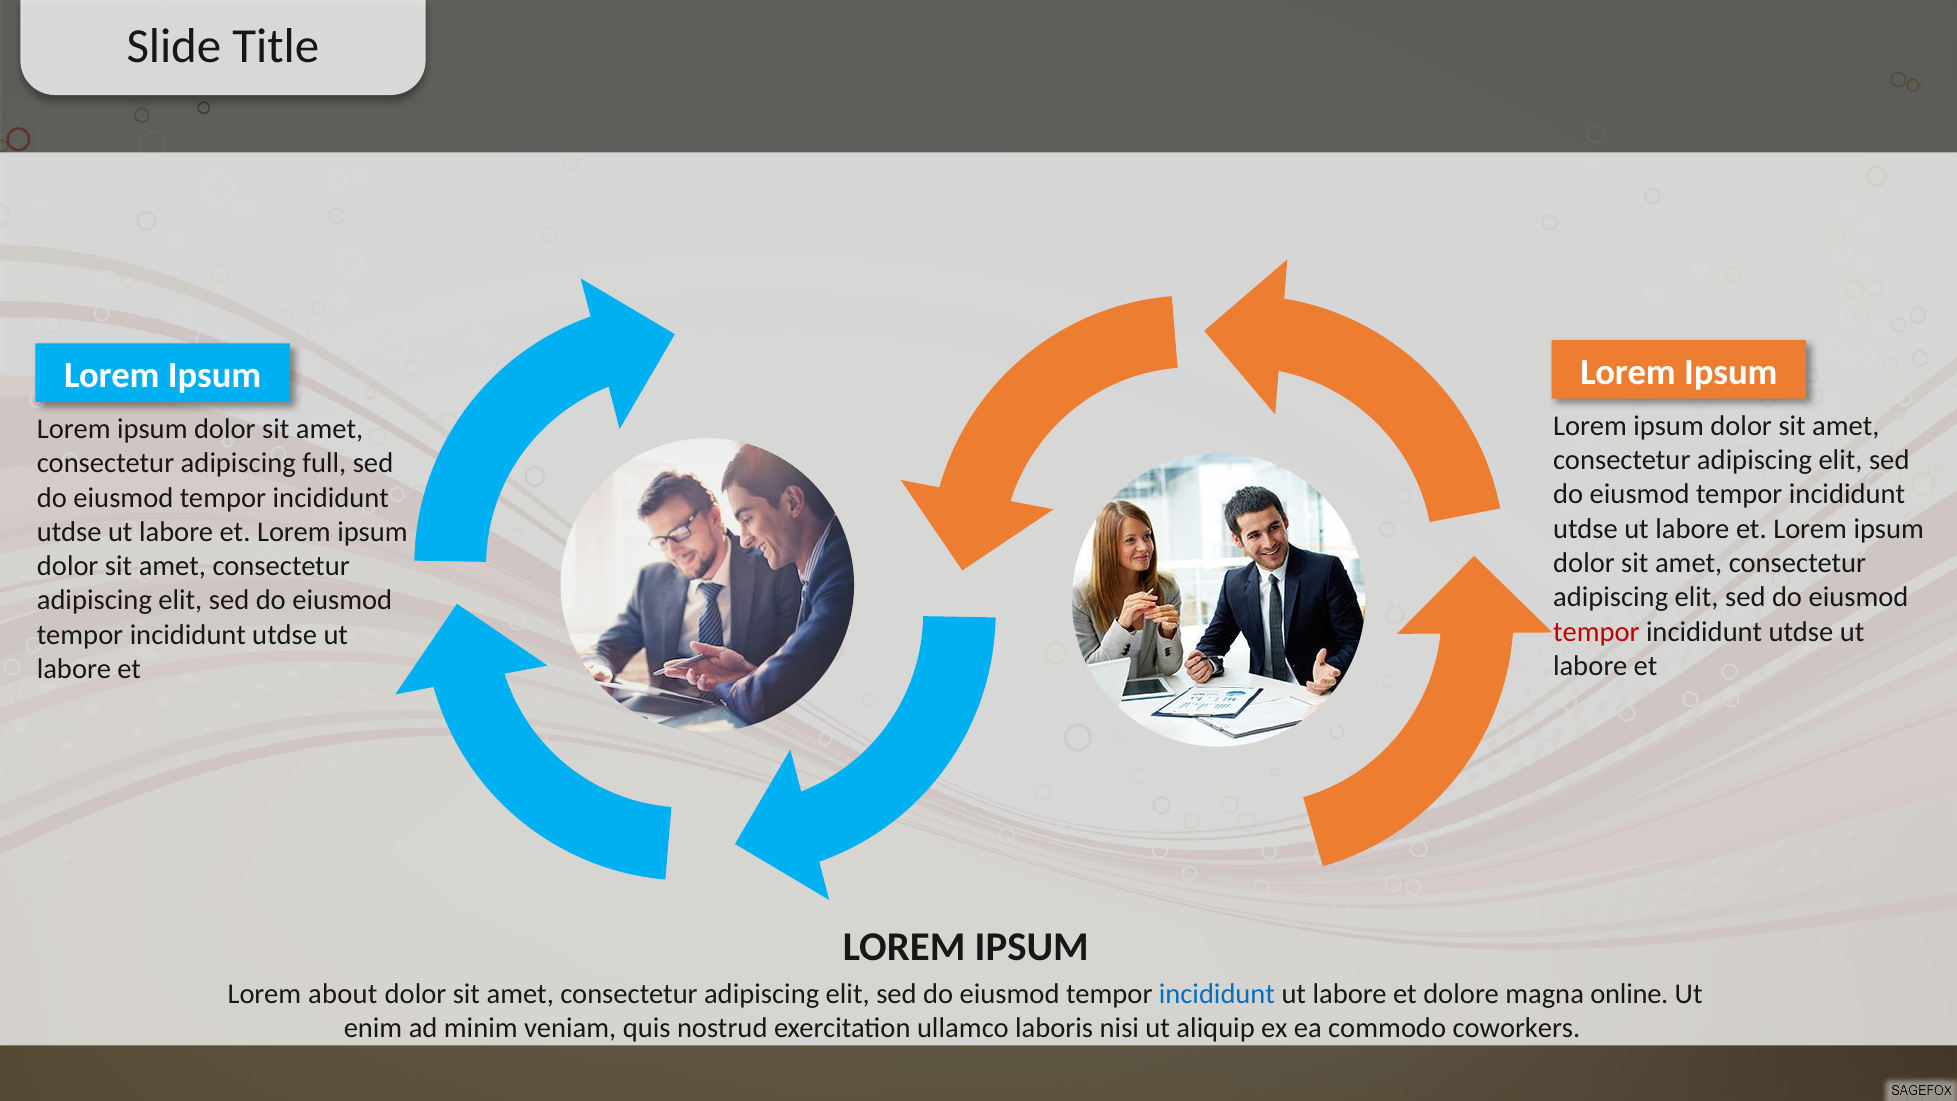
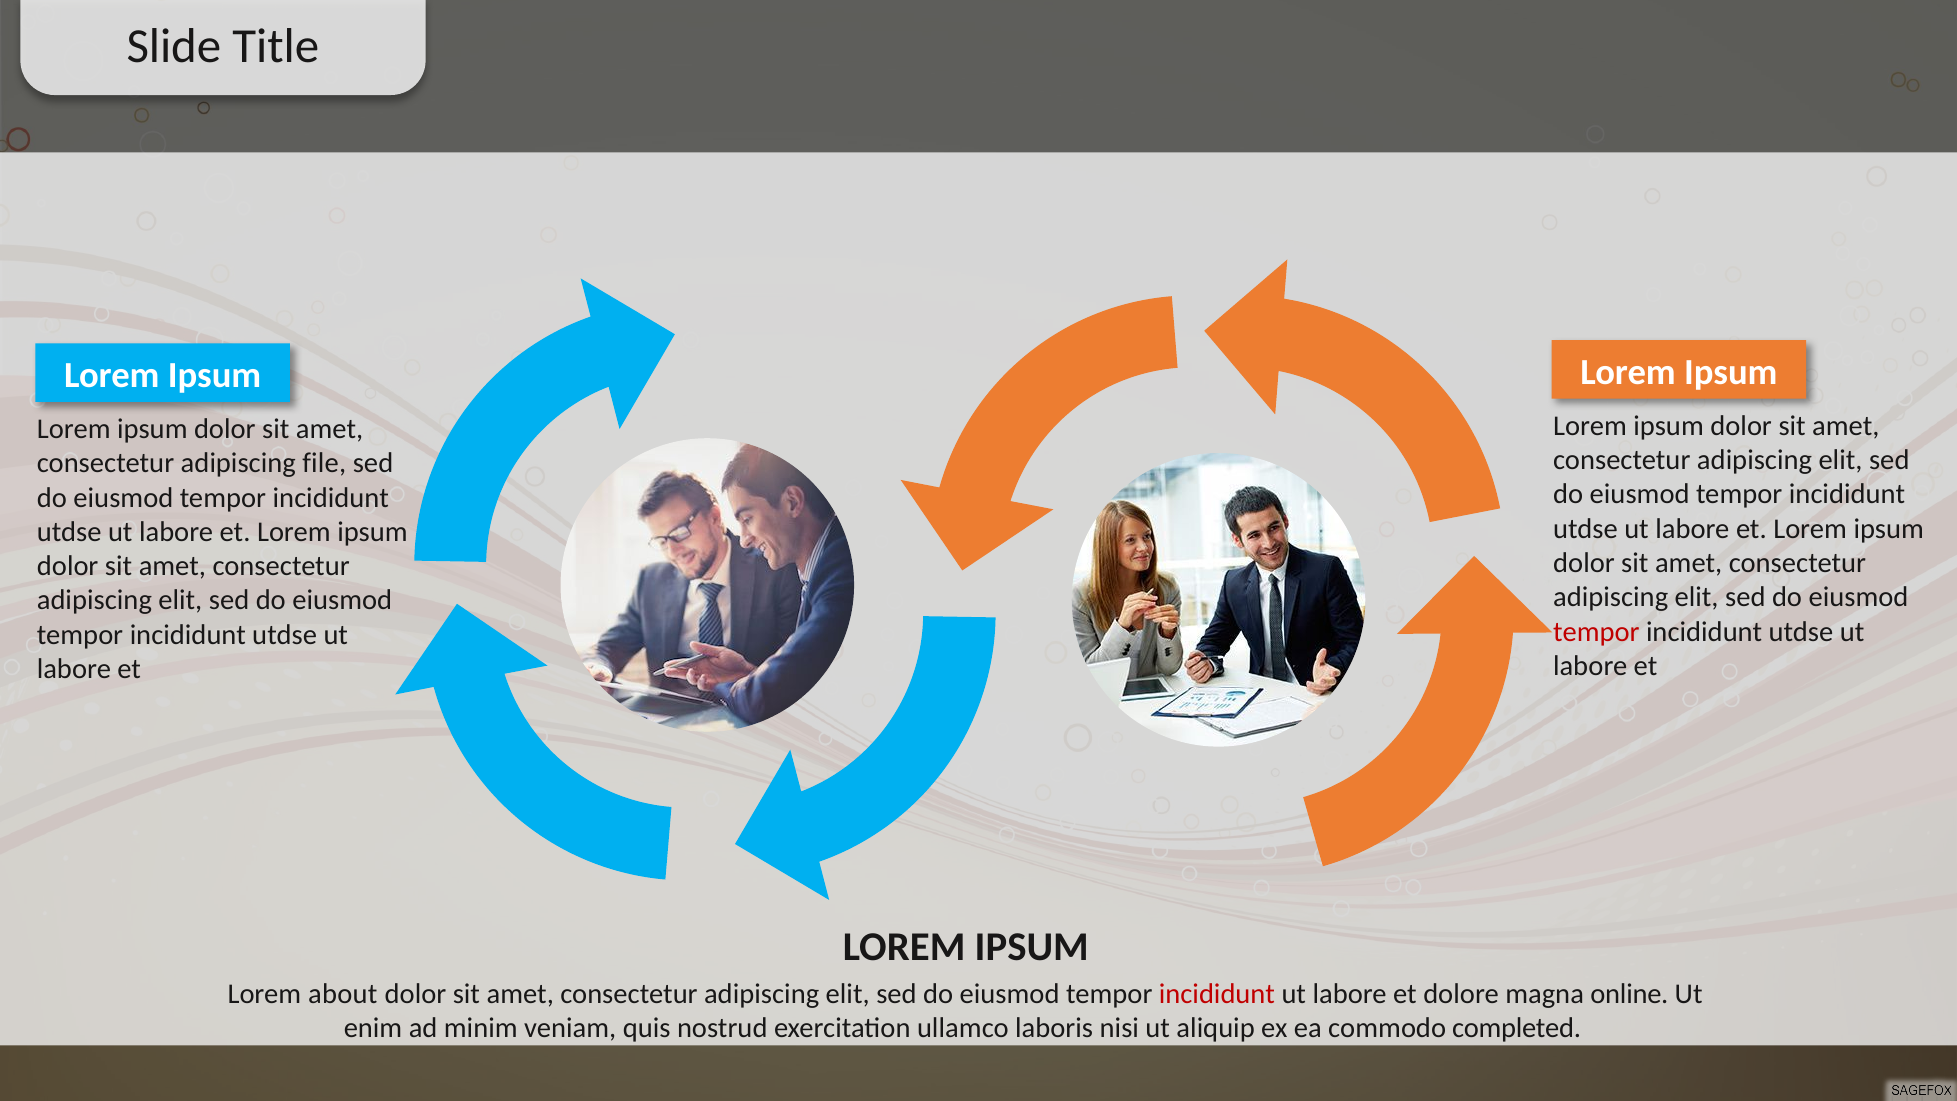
full: full -> file (324, 463)
incididunt colour: blue -> red (1217, 993)
coworkers: coworkers -> completed (1517, 1028)
